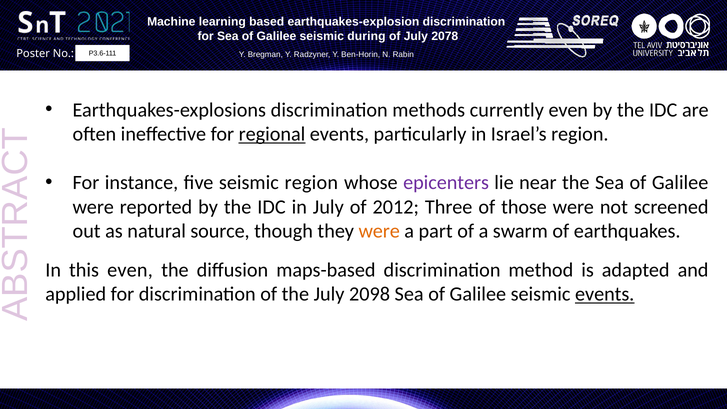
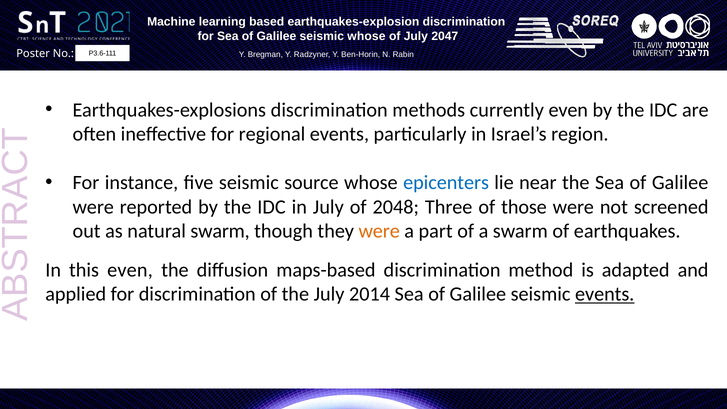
seismic during: during -> whose (366, 36)
2078: 2078 -> 2047 (445, 36)
regional underline: present -> none (272, 134)
seismic region: region -> source (311, 183)
epicenters colour: purple -> blue (446, 183)
2012: 2012 -> 2048 (396, 207)
natural source: source -> swarm (220, 231)
2098: 2098 -> 2014 (370, 294)
